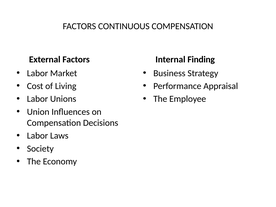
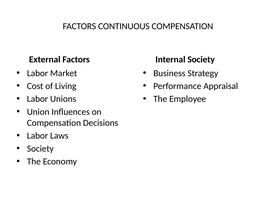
Internal Finding: Finding -> Society (201, 59)
